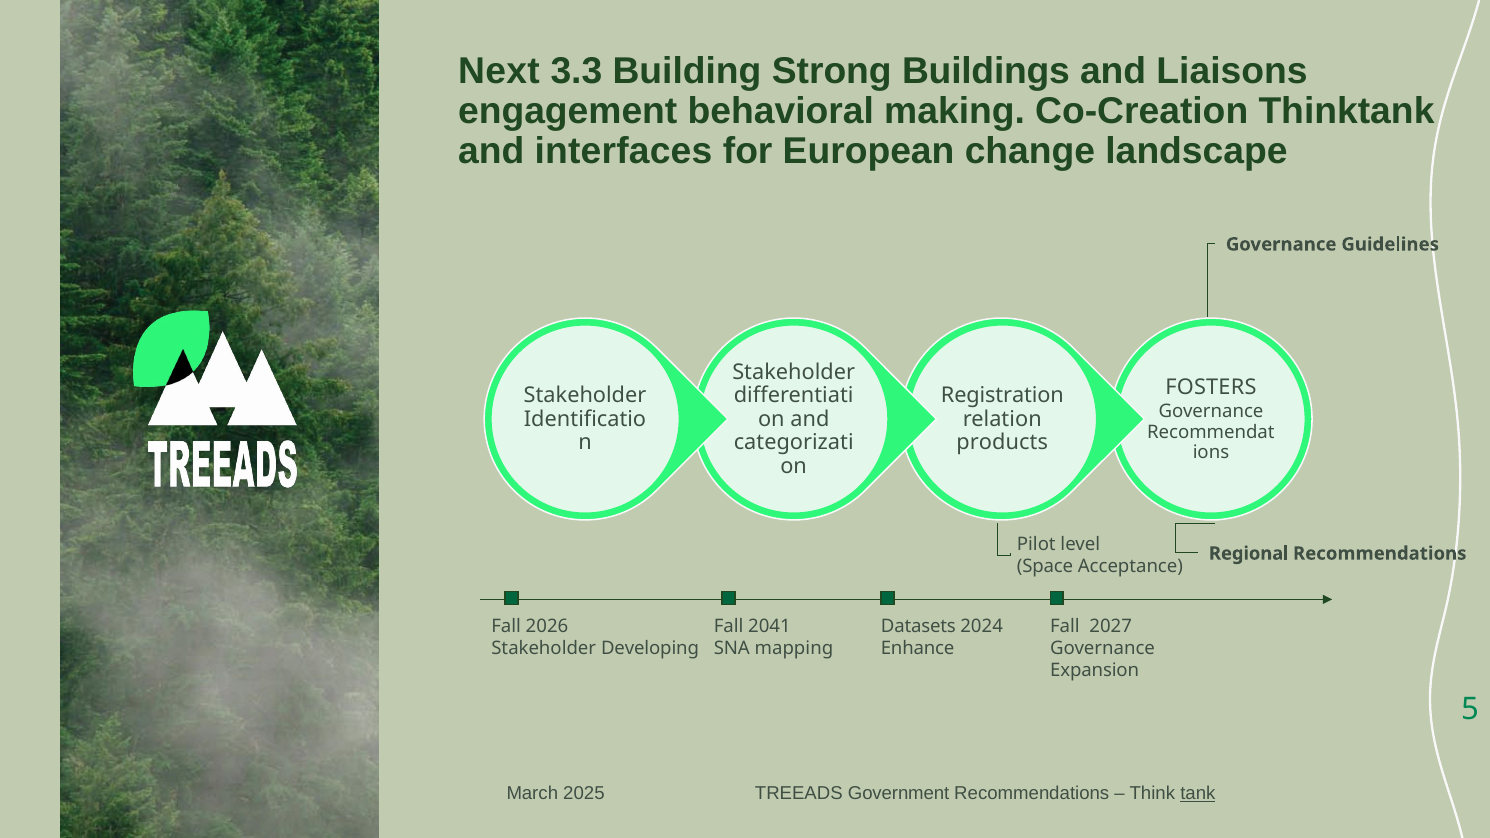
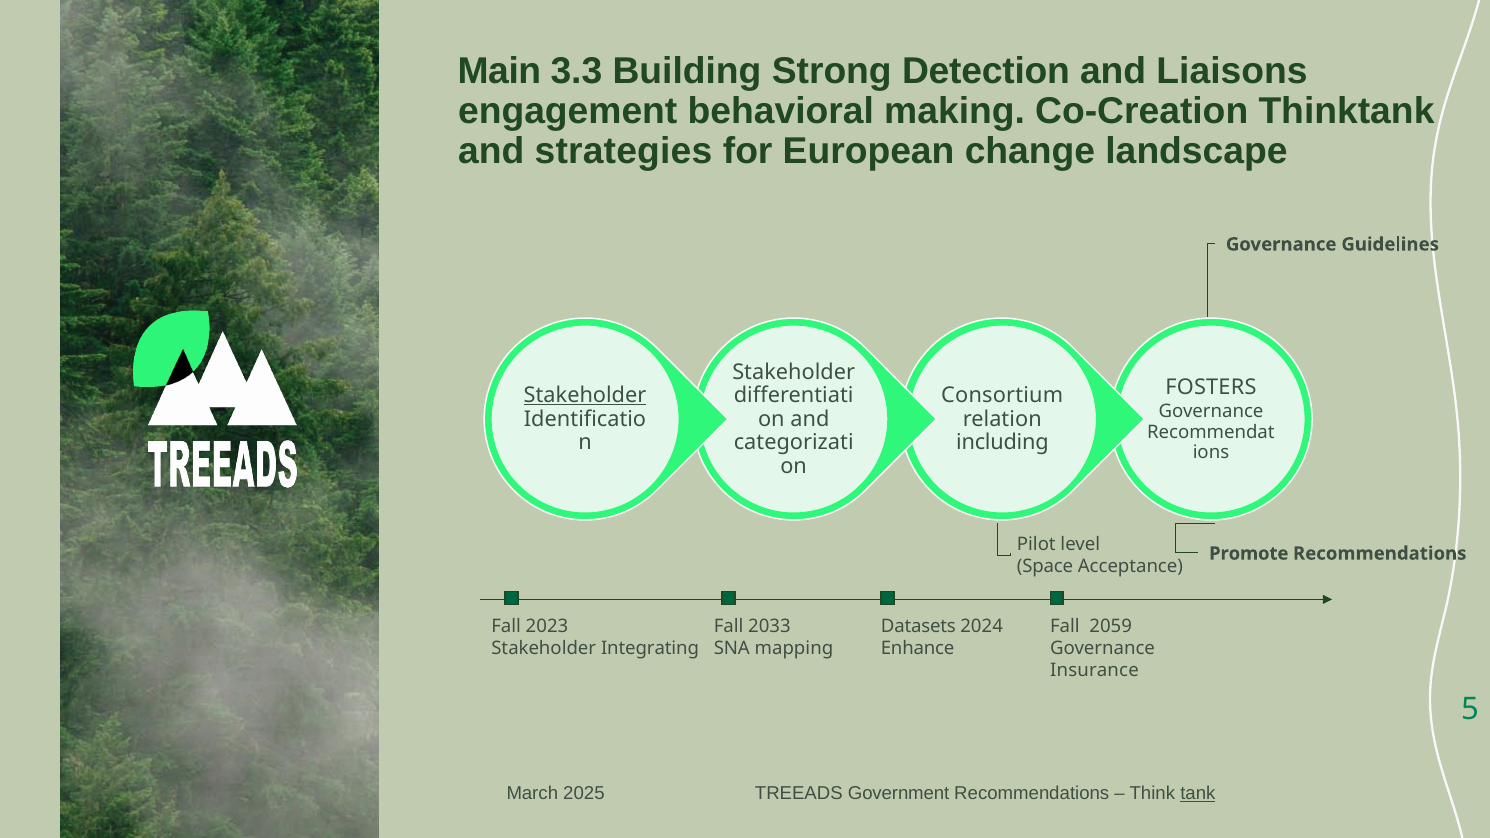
Next: Next -> Main (499, 71)
Buildings: Buildings -> Detection (986, 71)
interfaces: interfaces -> strategies (623, 152)
Stakeholder underline: none -> present (585, 395)
Registration: Registration -> Consortium (1002, 395)
products: products -> including (1002, 442)
Regional: Regional -> Promote (1249, 554)
2026: 2026 -> 2023 (547, 626)
2041: 2041 -> 2033 (769, 626)
2027: 2027 -> 2059 (1111, 626)
Developing: Developing -> Integrating (650, 648)
Expansion: Expansion -> Insurance (1094, 671)
